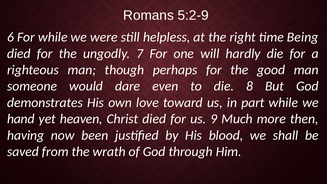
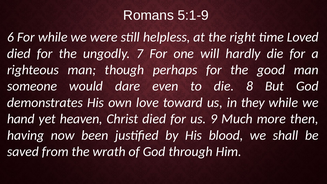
5:2-9: 5:2-9 -> 5:1-9 (193, 15)
Being: Being -> Loved (303, 37)
part: part -> they (253, 103)
